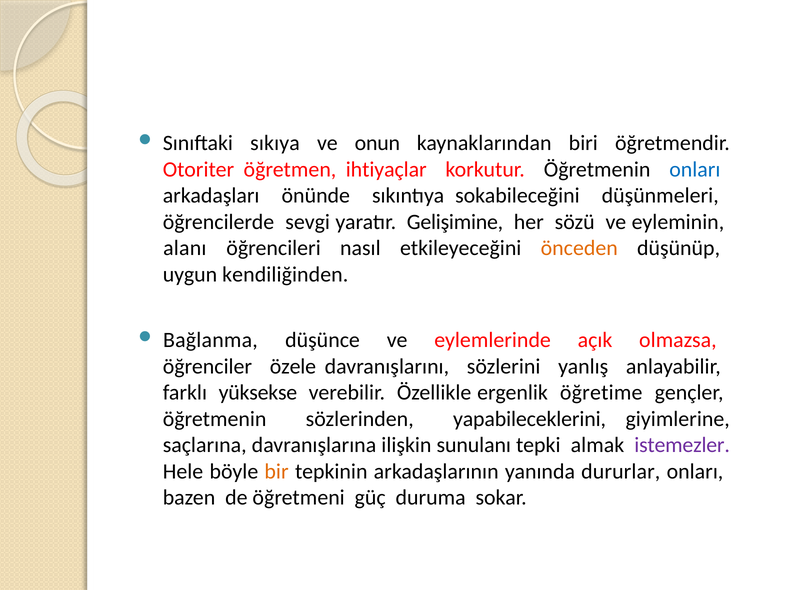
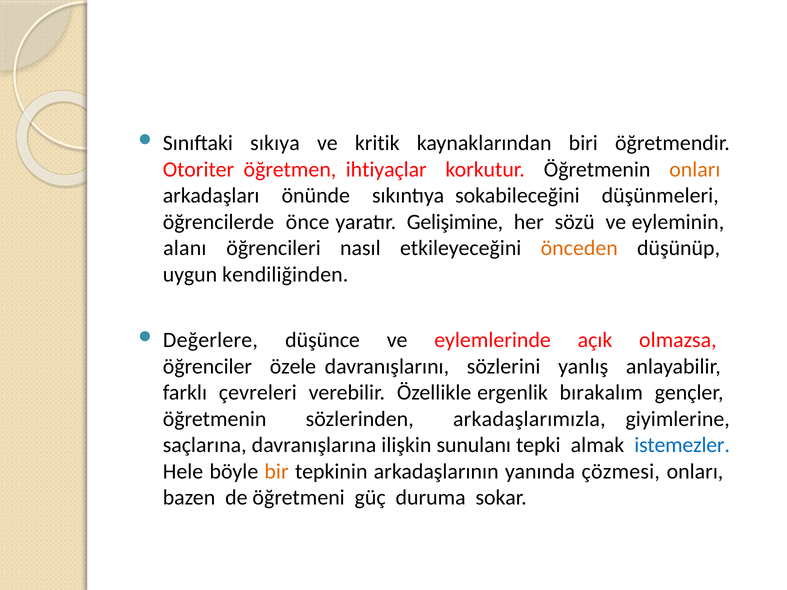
onun: onun -> kritik (377, 143)
onları colour: blue -> orange (695, 169)
sevgi: sevgi -> önce (308, 222)
Bağlanma: Bağlanma -> Değerlere (210, 340)
yüksekse: yüksekse -> çevreleri (258, 393)
öğretime: öğretime -> bırakalım (601, 393)
yapabileceklerini: yapabileceklerini -> arkadaşlarımızla (529, 419)
istemezler colour: purple -> blue (682, 445)
dururlar: dururlar -> çözmesi (621, 472)
